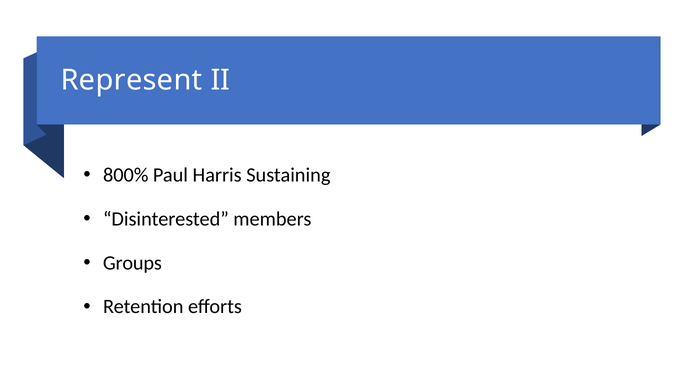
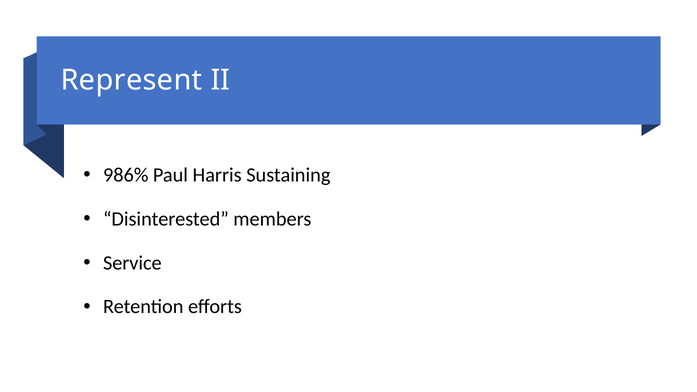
800%: 800% -> 986% (126, 175)
Groups: Groups -> Service (132, 263)
